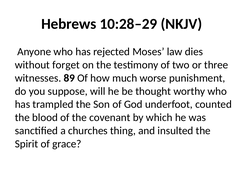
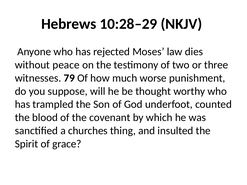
forget: forget -> peace (66, 65)
89: 89 -> 79 (69, 78)
